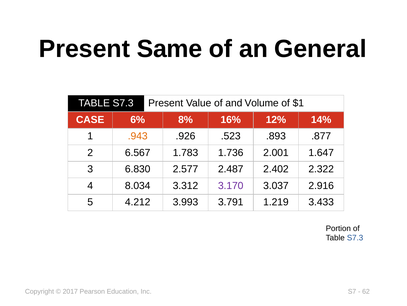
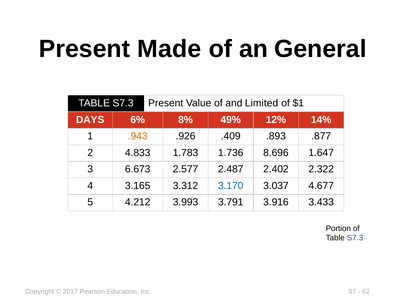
Same: Same -> Made (169, 49)
Volume: Volume -> Limited (262, 103)
CASE: CASE -> DAYS (90, 119)
16%: 16% -> 49% (231, 119)
.523: .523 -> .409 (231, 136)
6.567: 6.567 -> 4.833 (138, 152)
2.001: 2.001 -> 8.696 (276, 152)
6.830: 6.830 -> 6.673 (138, 169)
8.034: 8.034 -> 3.165 (138, 185)
3.170 colour: purple -> blue (231, 185)
2.916: 2.916 -> 4.677 (321, 185)
1.219: 1.219 -> 3.916 (276, 202)
